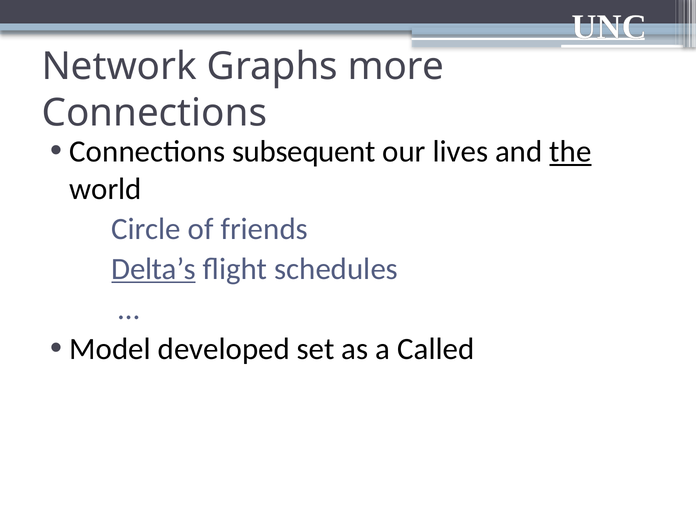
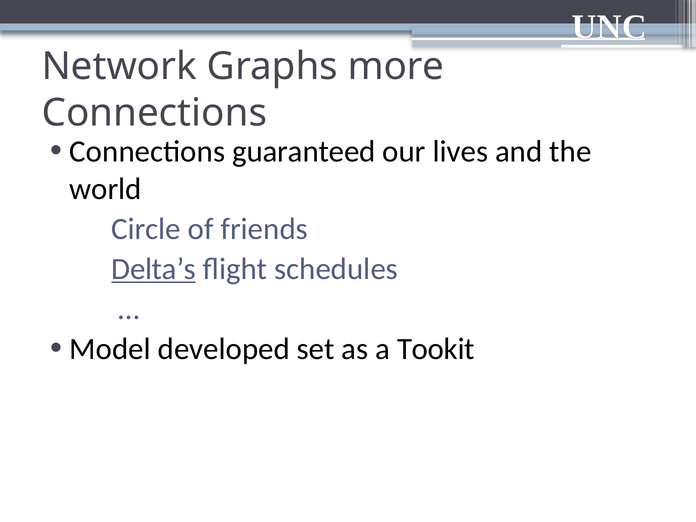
subsequent: subsequent -> guaranteed (304, 152)
the underline: present -> none (570, 152)
Called: Called -> Tookit (436, 349)
